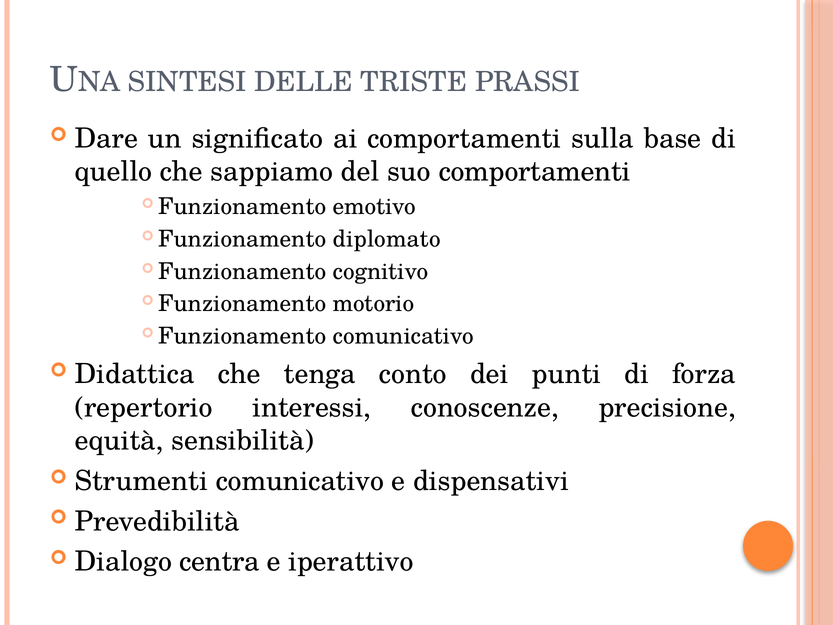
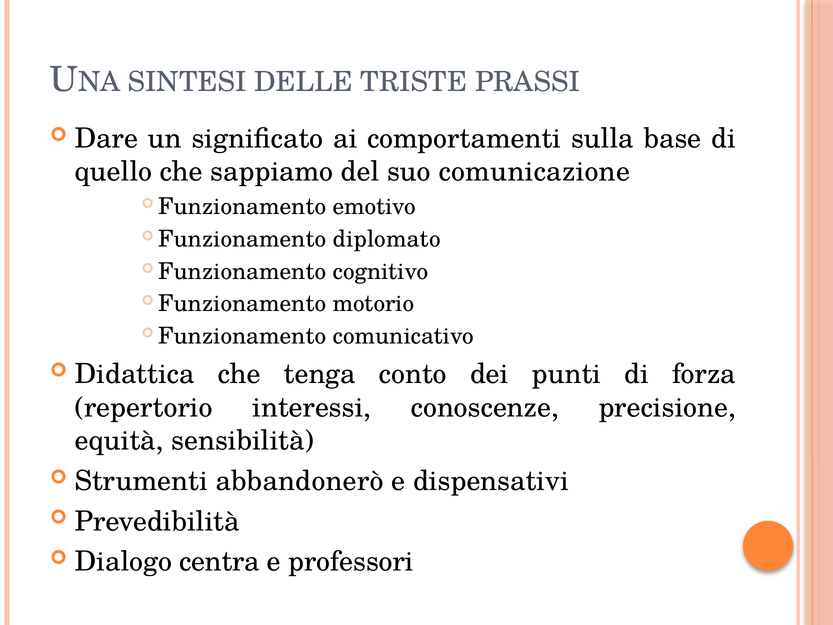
suo comportamenti: comportamenti -> comunicazione (534, 172)
Strumenti comunicativo: comunicativo -> abbandonerò (300, 481)
iperattivo: iperattivo -> professori (351, 561)
